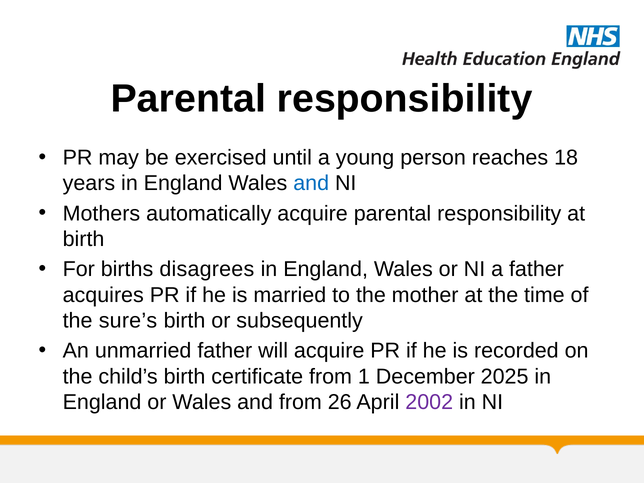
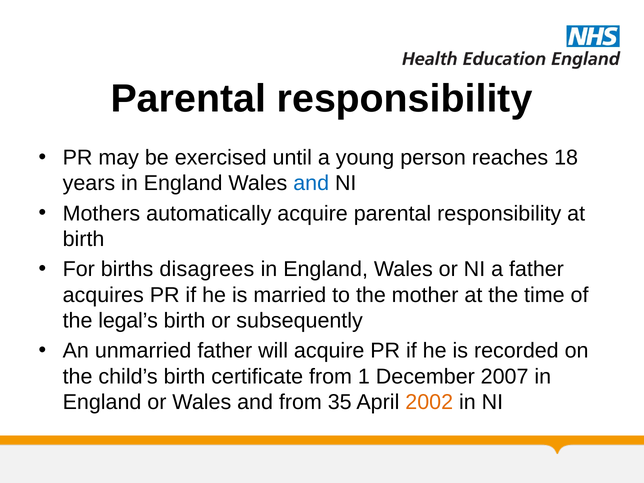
sure’s: sure’s -> legal’s (128, 321)
2025: 2025 -> 2007 (505, 377)
26: 26 -> 35 (340, 402)
2002 colour: purple -> orange (429, 402)
